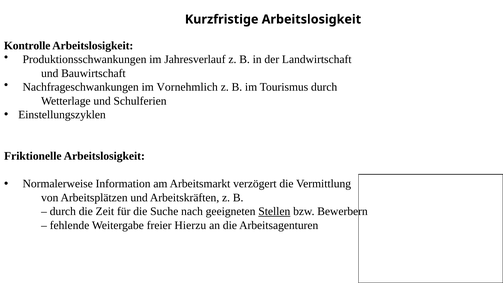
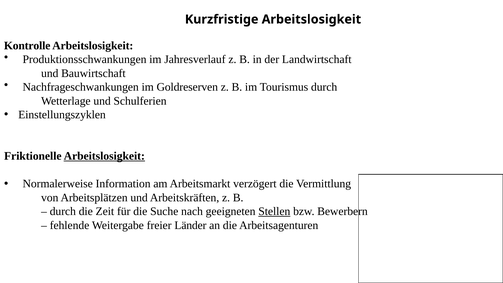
Vornehmlich: Vornehmlich -> Goldreserven (187, 87)
Arbeitslosigkeit underline: none -> present (104, 156)
Hierzu: Hierzu -> Länder (190, 225)
